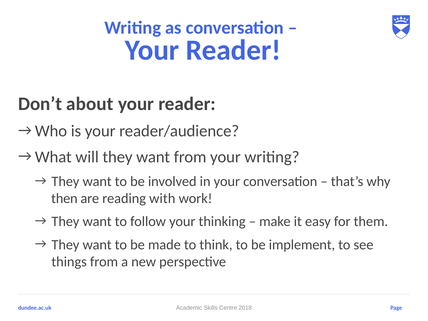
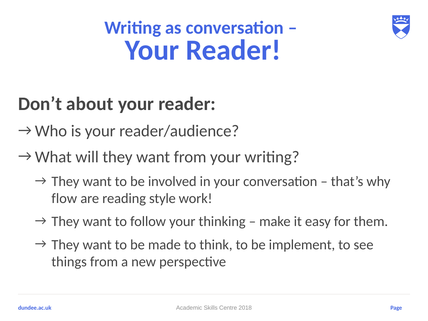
then: then -> flow (64, 198)
with: with -> style (162, 198)
